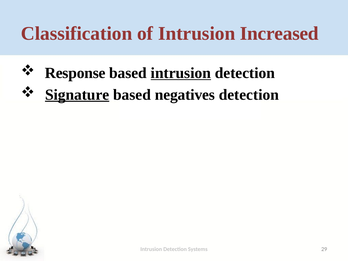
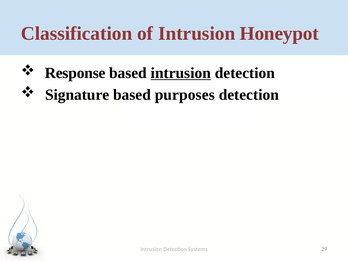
Increased: Increased -> Honeypot (279, 34)
Signature underline: present -> none (77, 95)
negatives: negatives -> purposes (185, 95)
